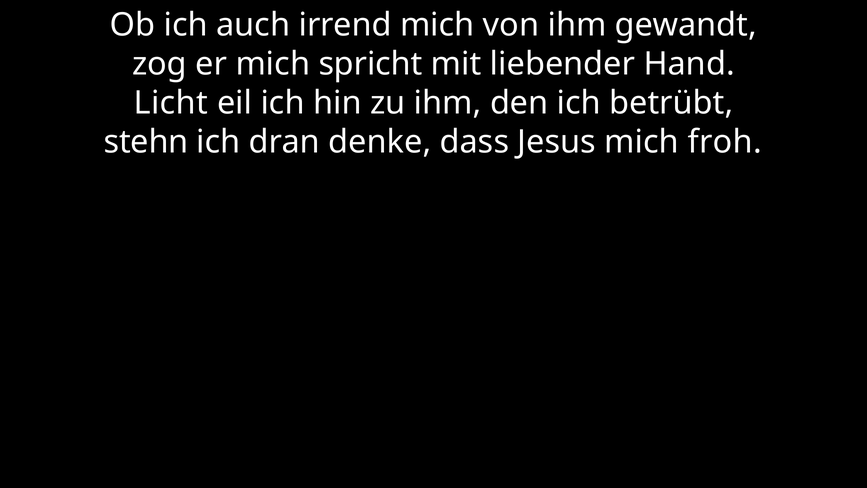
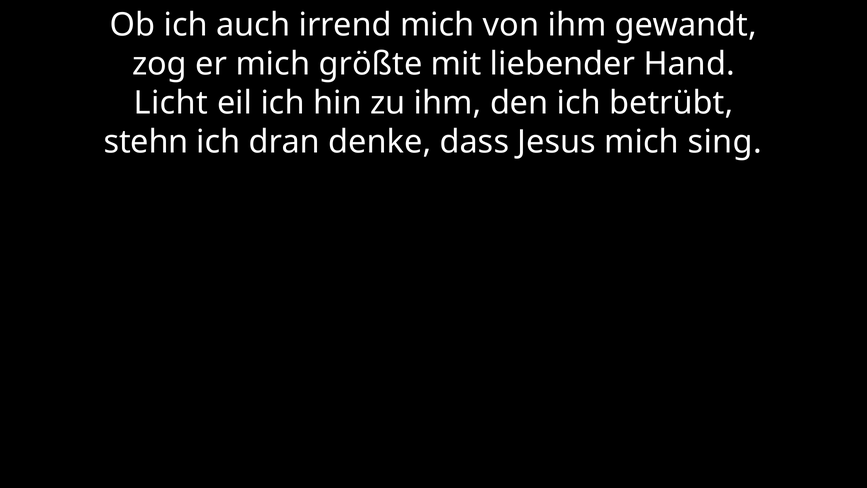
spricht: spricht -> größte (371, 64)
froh: froh -> sing (725, 142)
